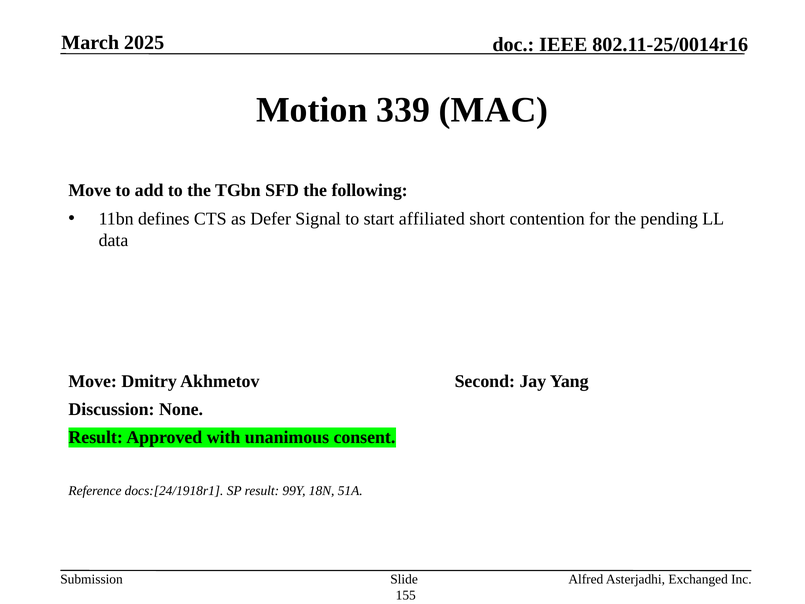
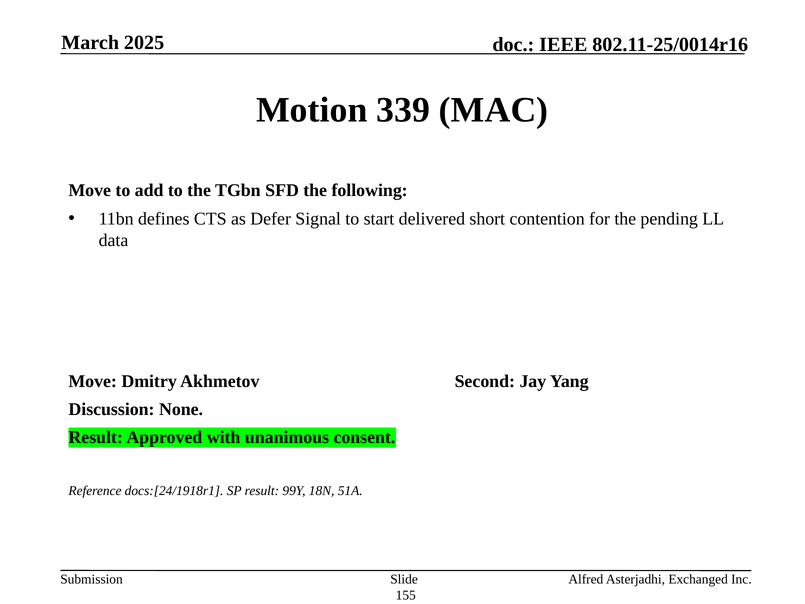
affiliated: affiliated -> delivered (432, 219)
